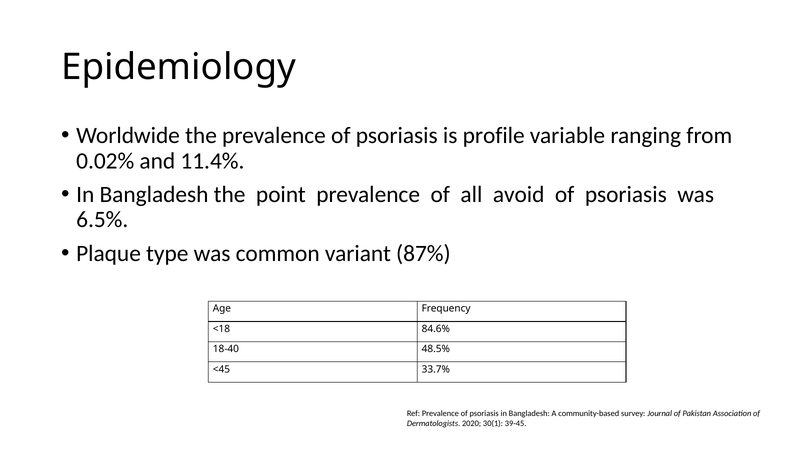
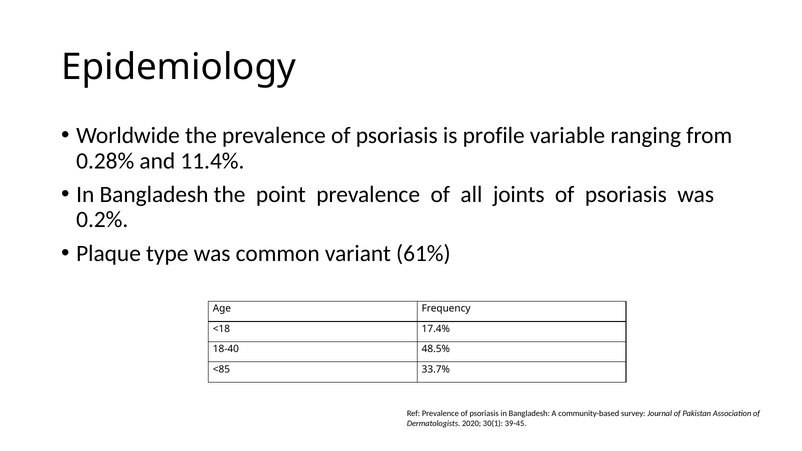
0.02%: 0.02% -> 0.28% (105, 161)
avoid: avoid -> joints (519, 194)
6.5%: 6.5% -> 0.2% (102, 220)
87%: 87% -> 61% (423, 253)
84.6%: 84.6% -> 17.4% (436, 329)
<45: <45 -> <85 (221, 369)
